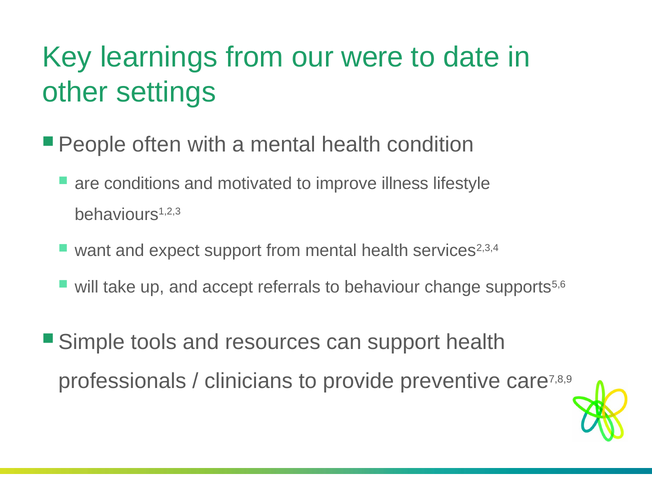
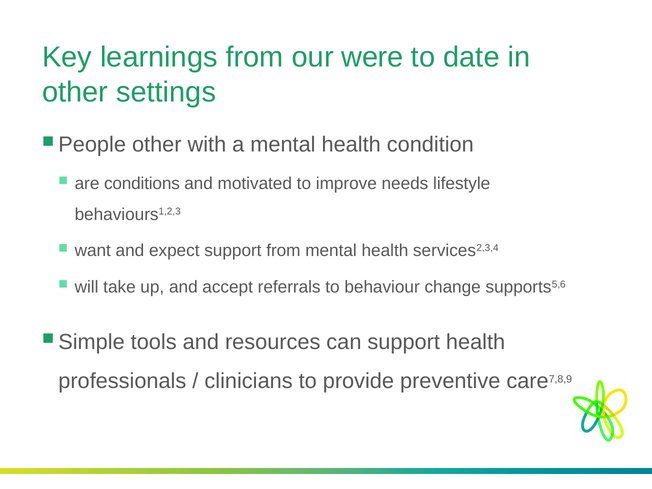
often: often -> other (157, 145)
illness: illness -> needs (405, 183)
